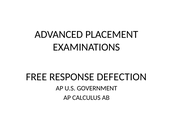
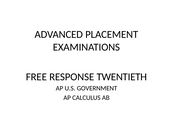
DEFECTION: DEFECTION -> TWENTIETH (122, 77)
